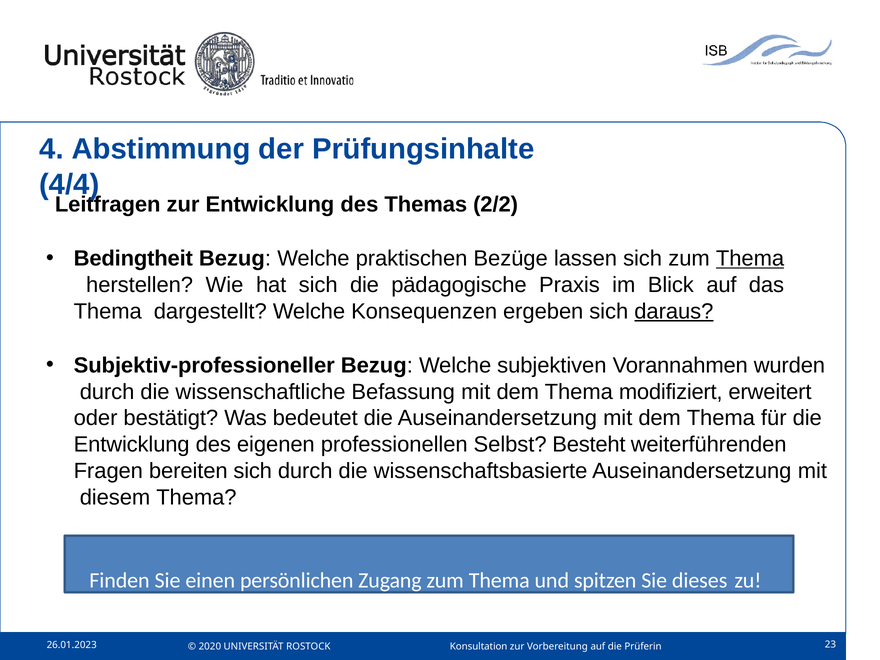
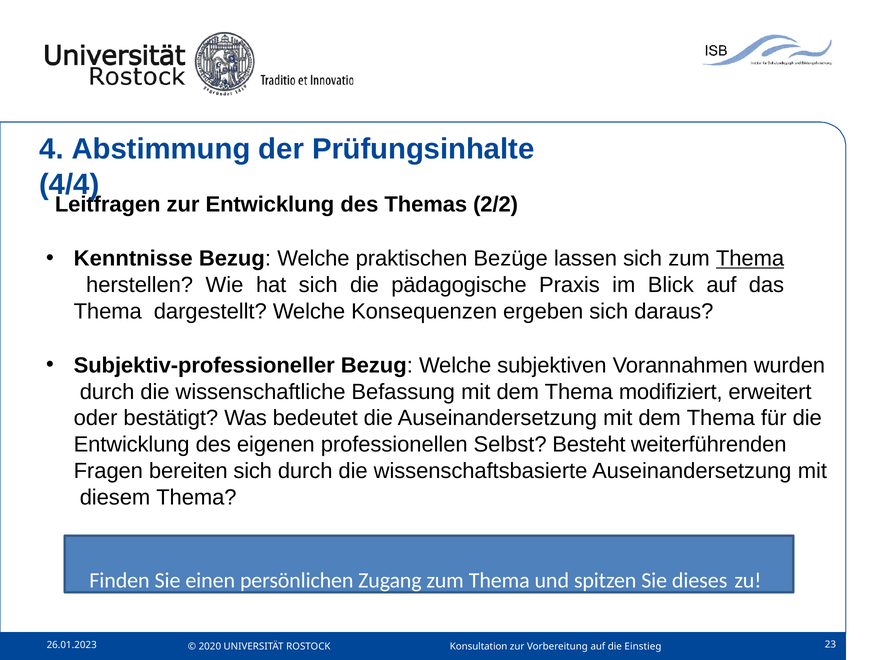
Bedingtheit: Bedingtheit -> Kenntnisse (133, 259)
daraus underline: present -> none (674, 311)
Prüferin: Prüferin -> Einstieg (643, 647)
